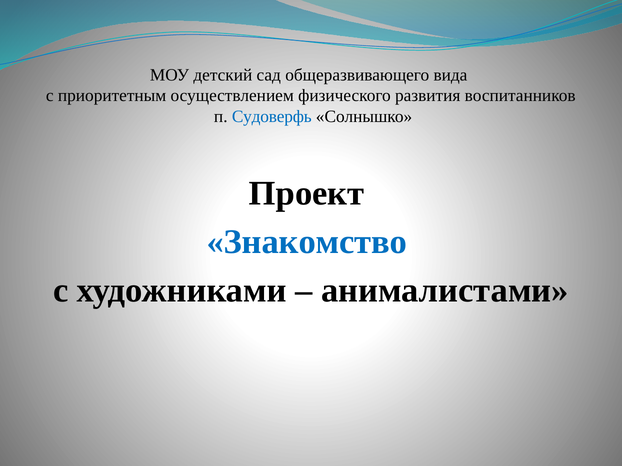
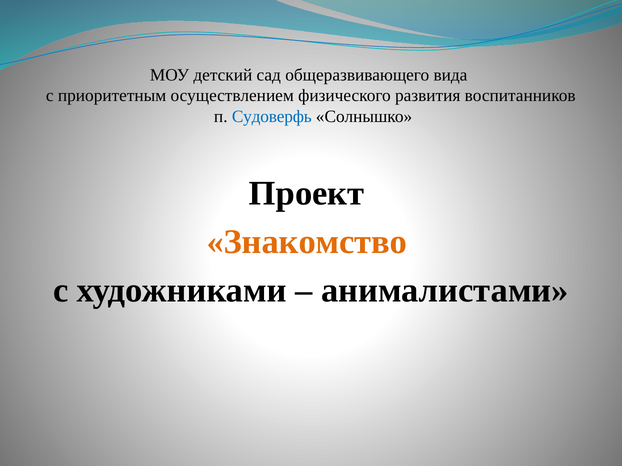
Знакомство colour: blue -> orange (307, 242)
